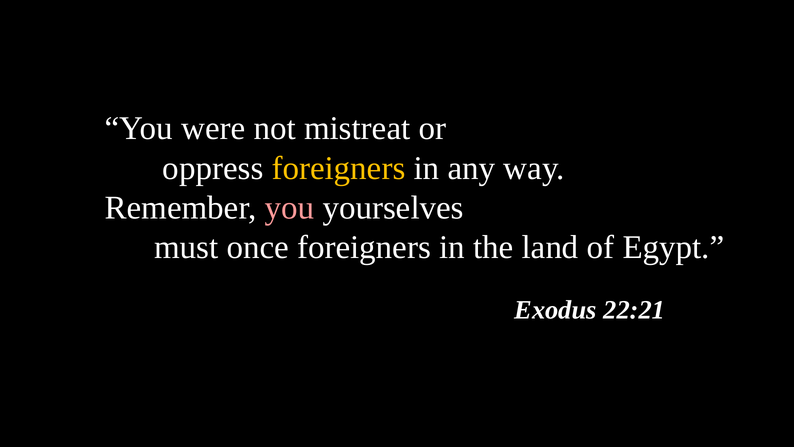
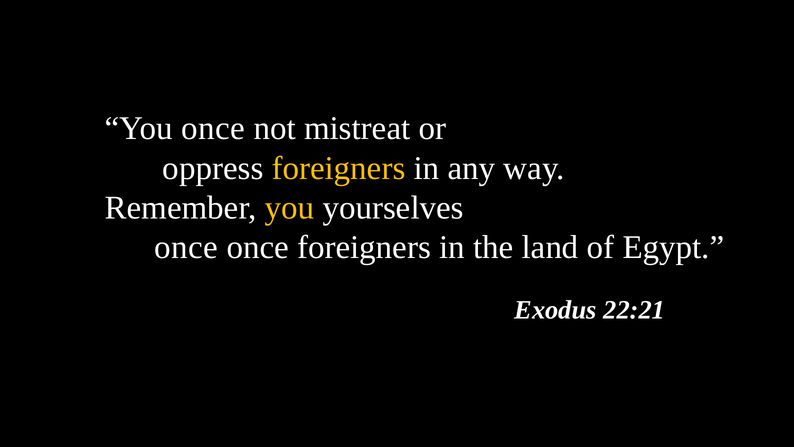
You were: were -> once (213, 128)
you colour: pink -> yellow (290, 208)
must: must -> once (186, 247)
